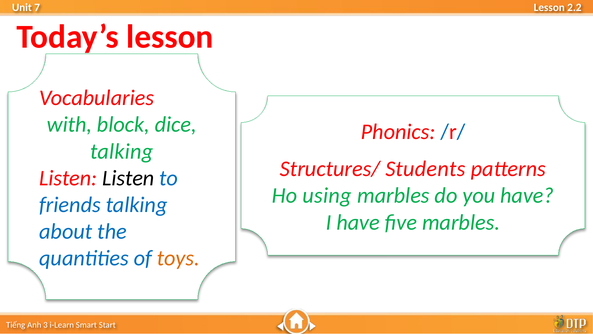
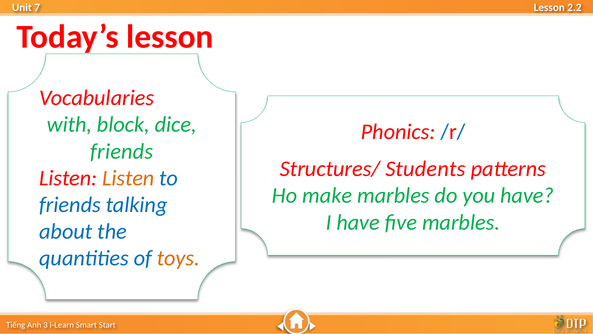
talking: talking -> friends (122, 151)
Listen colour: black -> orange (128, 178)
using: using -> make (327, 195)
